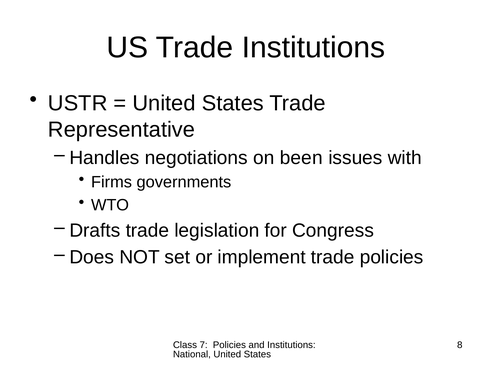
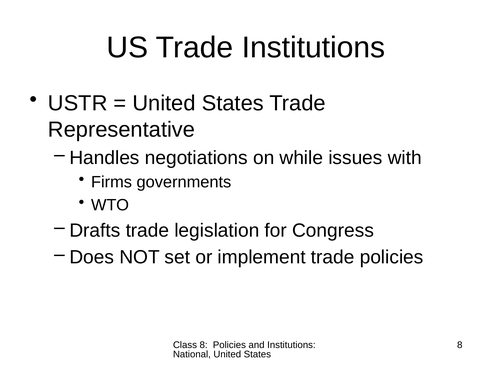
been: been -> while (301, 158)
Class 7: 7 -> 8 (204, 345)
